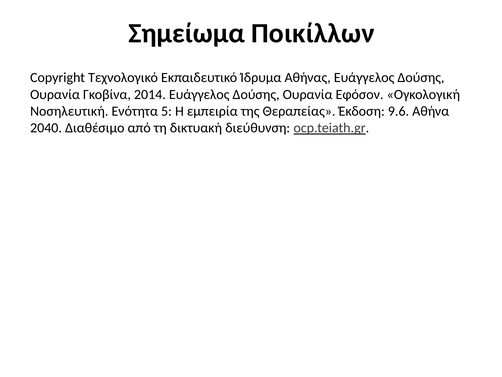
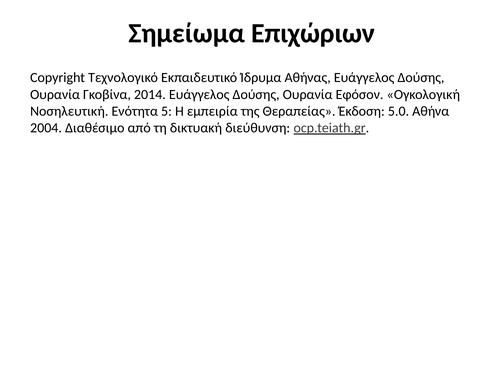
Ποικίλλων: Ποικίλλων -> Επιχώριων (313, 33)
9.6: 9.6 -> 5.0 (399, 111)
2040: 2040 -> 2004 (46, 128)
